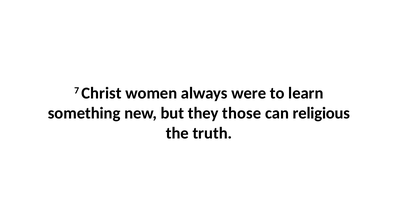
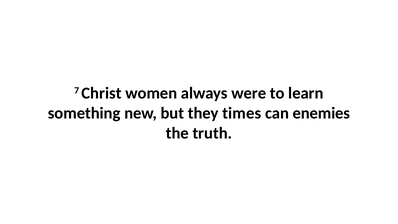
those: those -> times (242, 113)
religious: religious -> enemies (321, 113)
